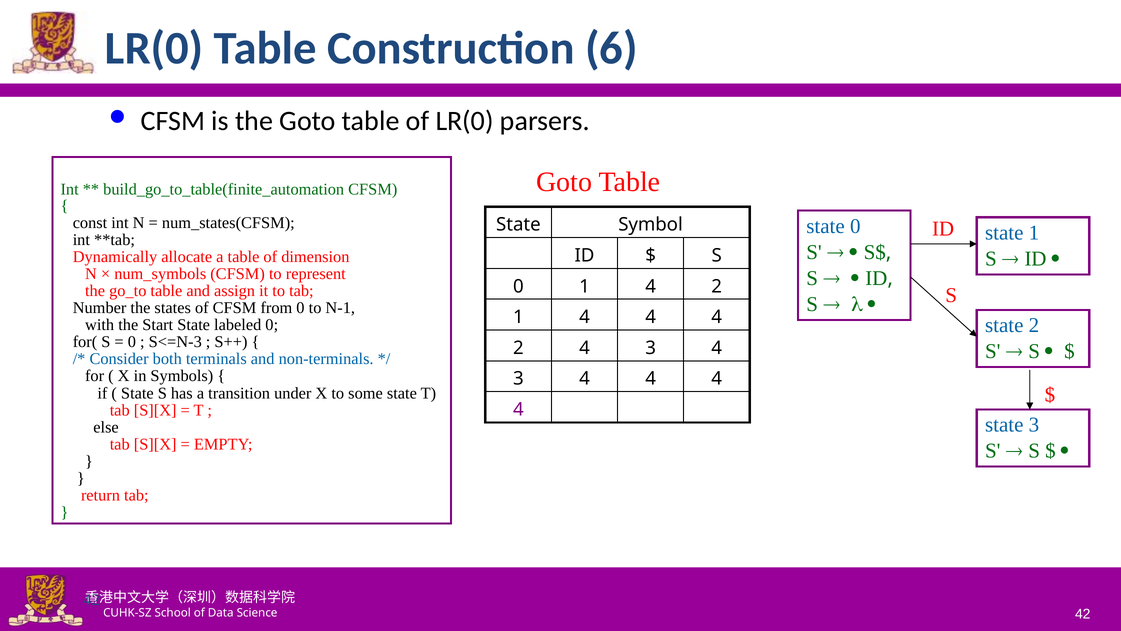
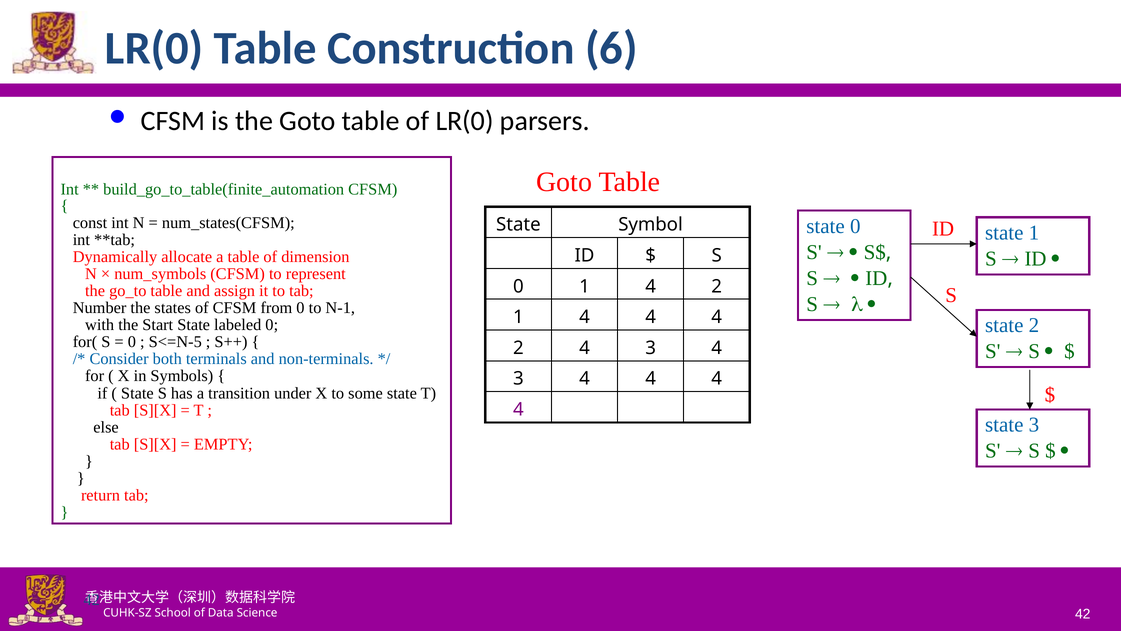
S<=N-3: S<=N-3 -> S<=N-5 (175, 342)
